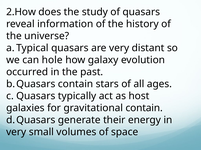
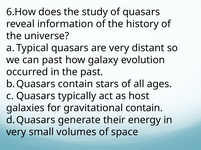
2.How: 2.How -> 6.How (21, 12)
can hole: hole -> past (52, 60)
